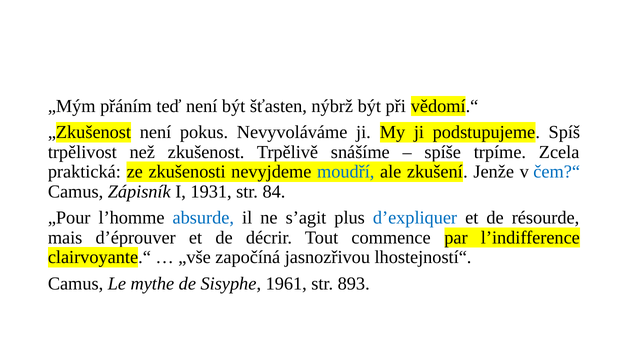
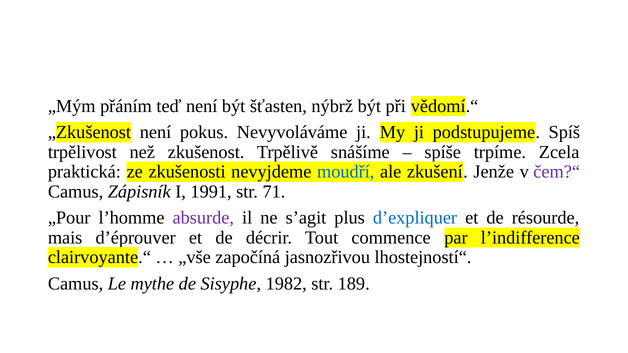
čem?“ colour: blue -> purple (557, 172)
1931: 1931 -> 1991 (211, 192)
84: 84 -> 71 (274, 192)
absurde colour: blue -> purple (203, 218)
1961: 1961 -> 1982 (286, 284)
893: 893 -> 189 (354, 284)
